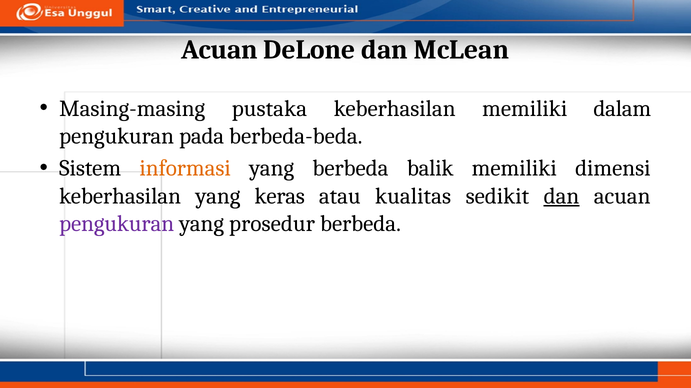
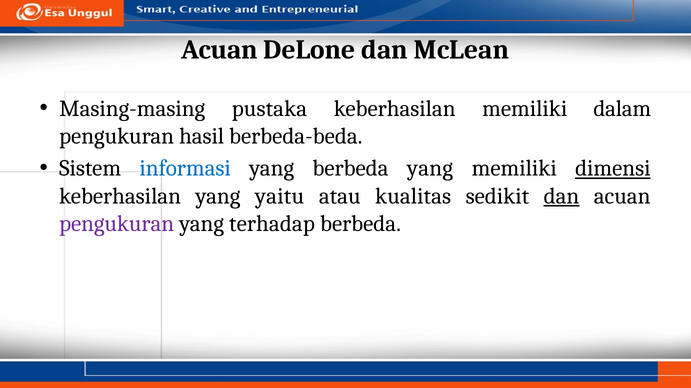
pada: pada -> hasil (202, 136)
informasi colour: orange -> blue (185, 169)
berbeda balik: balik -> yang (430, 169)
dimensi underline: none -> present (613, 169)
keras: keras -> yaitu (280, 196)
prosedur: prosedur -> terhadap (272, 224)
